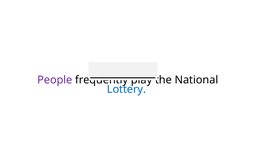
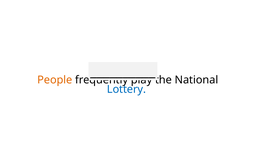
People colour: purple -> orange (55, 80)
